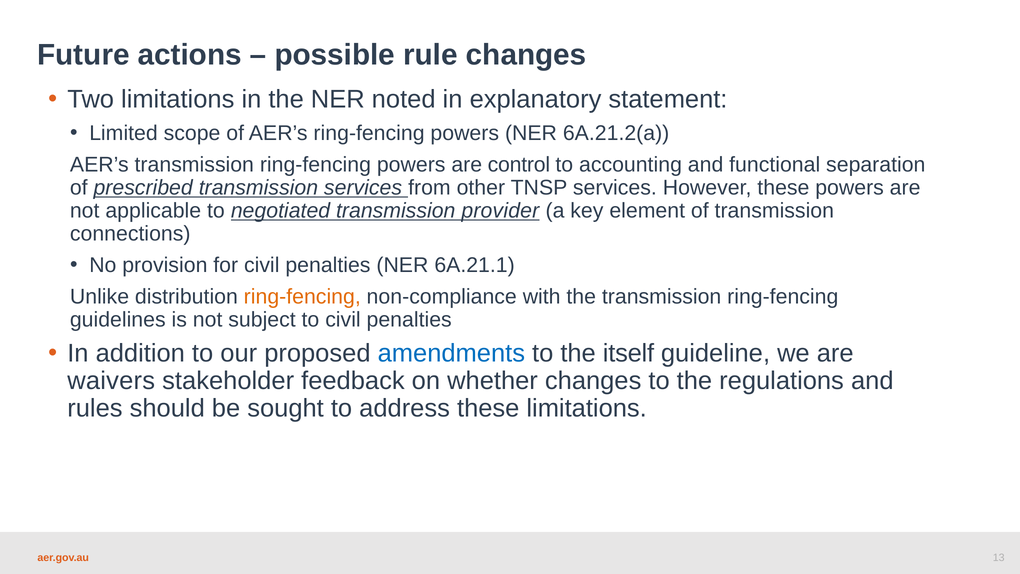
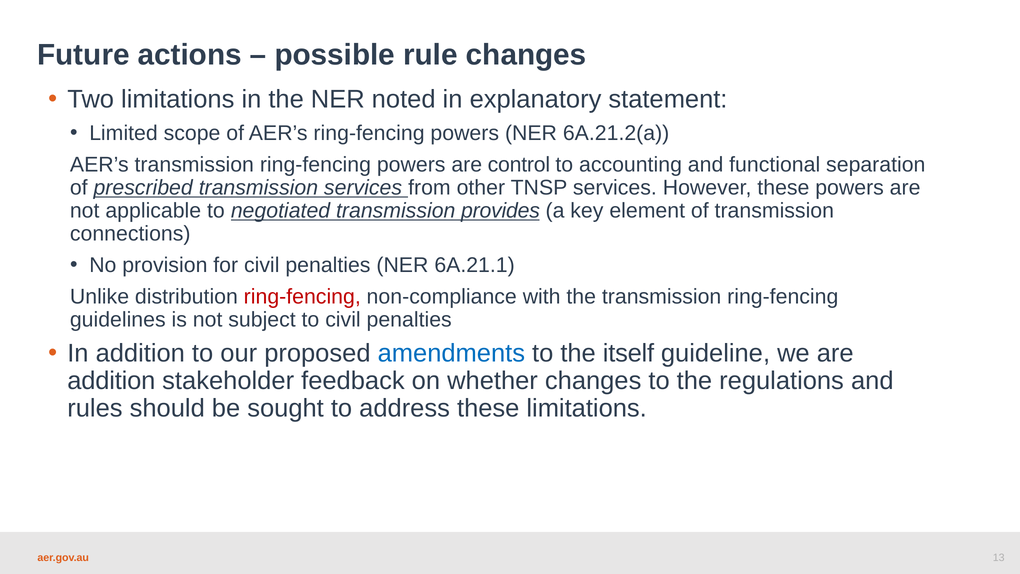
provider: provider -> provides (501, 211)
ring-fencing colour: orange -> red (302, 296)
waivers: waivers -> addition (111, 381)
